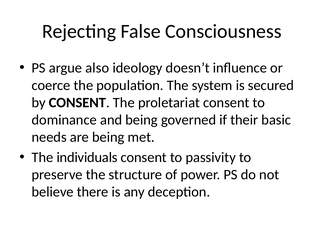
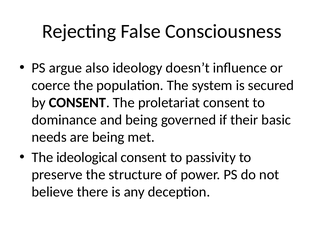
individuals: individuals -> ideological (87, 157)
